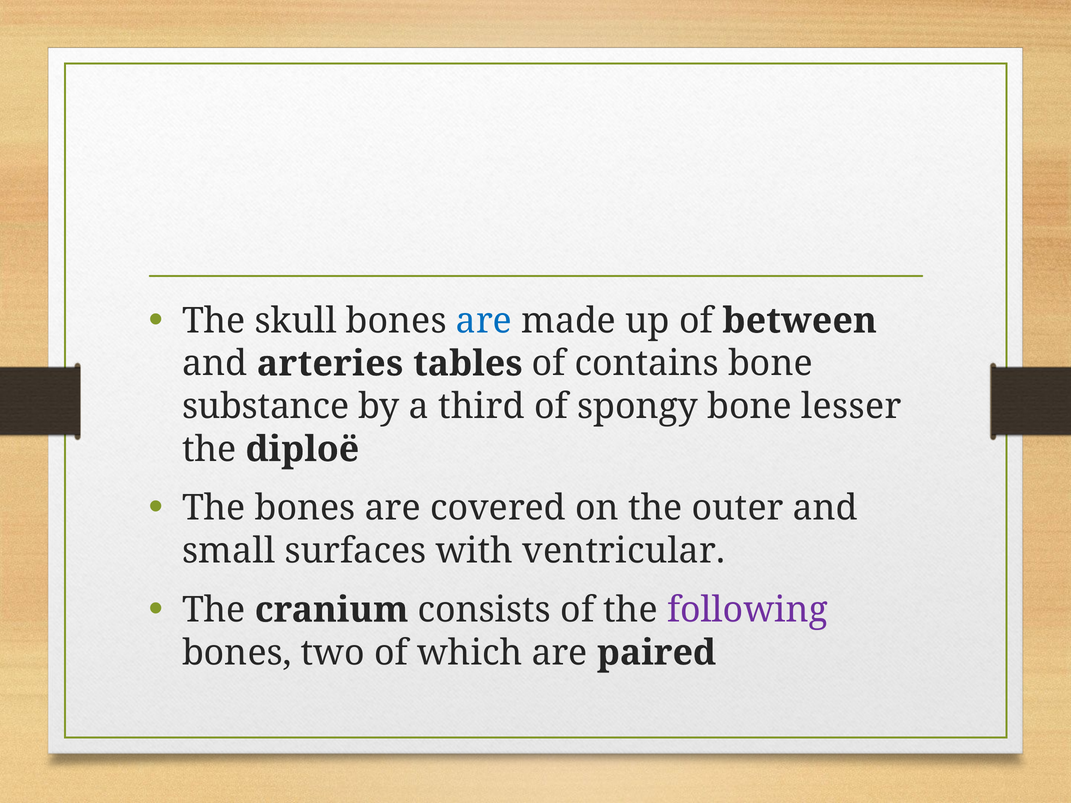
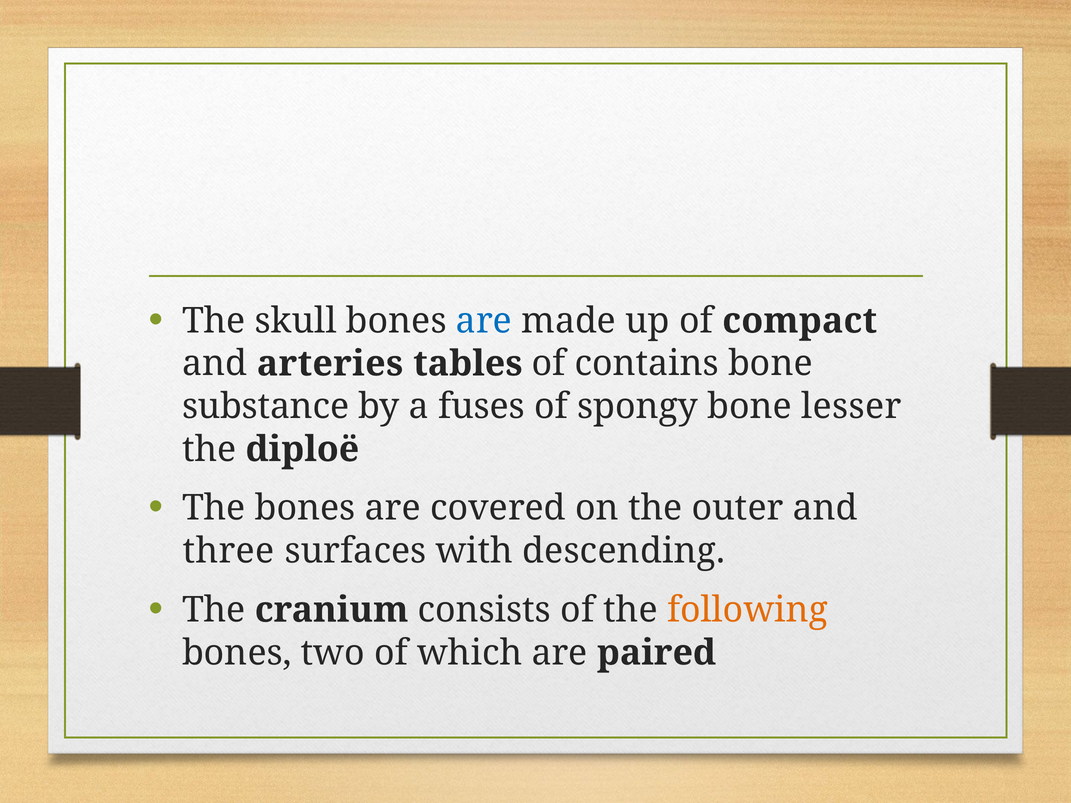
between: between -> compact (800, 321)
third: third -> fuses (482, 407)
small: small -> three (229, 551)
ventricular: ventricular -> descending (624, 551)
following colour: purple -> orange (747, 610)
